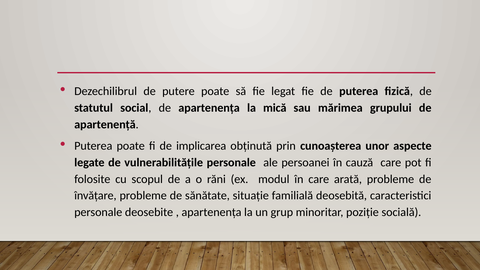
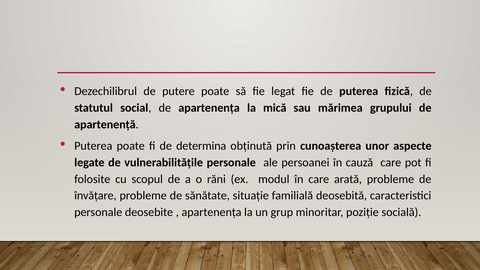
implicarea: implicarea -> determina (201, 146)
